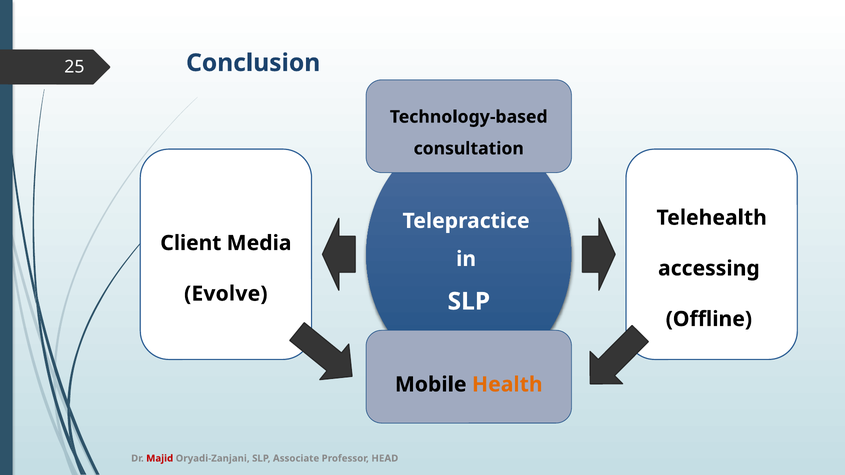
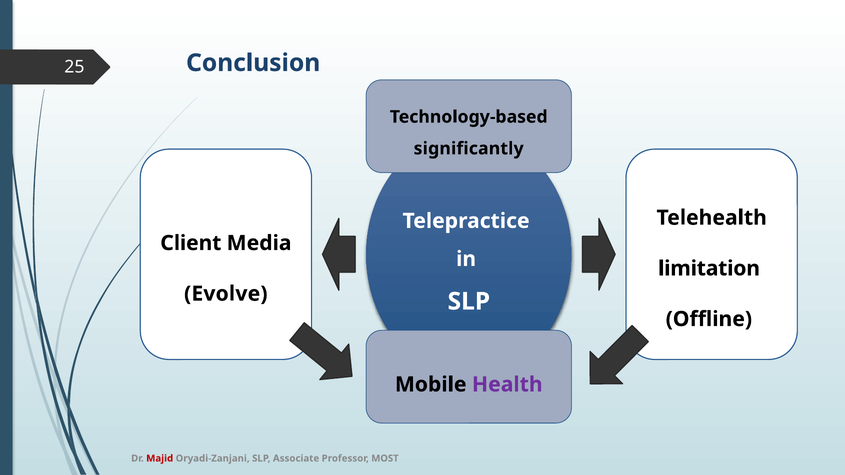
consultation: consultation -> significantly (469, 149)
accessing: accessing -> limitation (709, 269)
Health colour: orange -> purple (507, 385)
HEAD: HEAD -> MOST (385, 459)
